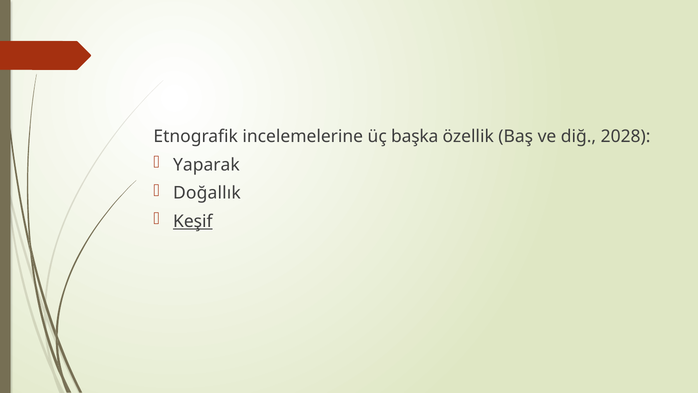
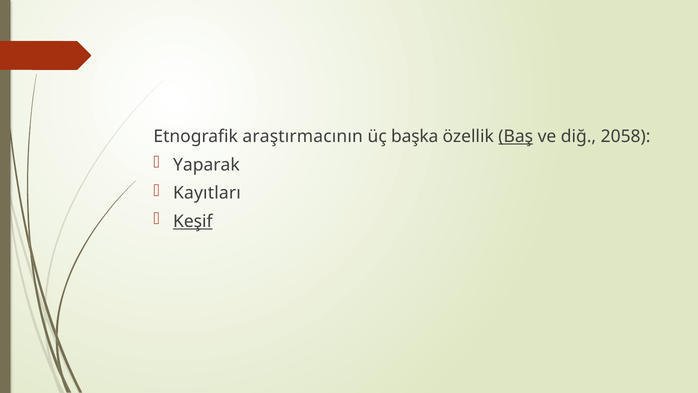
incelemelerine: incelemelerine -> araştırmacının (303, 136)
Baş underline: none -> present (516, 136)
2028: 2028 -> 2058 (626, 136)
Doğallık: Doğallık -> Kayıtları (207, 193)
